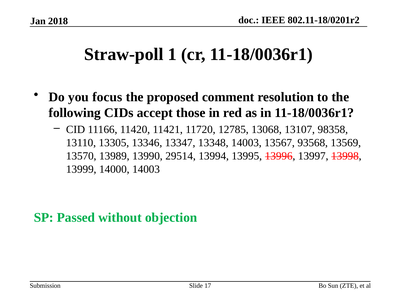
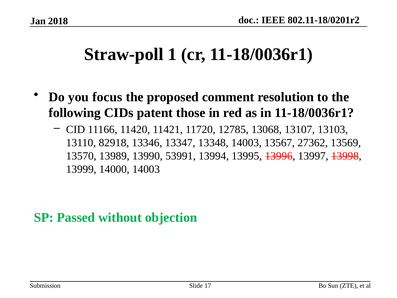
accept: accept -> patent (155, 113)
98358: 98358 -> 13103 (333, 129)
13305: 13305 -> 82918 (114, 143)
93568: 93568 -> 27362 (313, 143)
29514: 29514 -> 53991 (181, 156)
